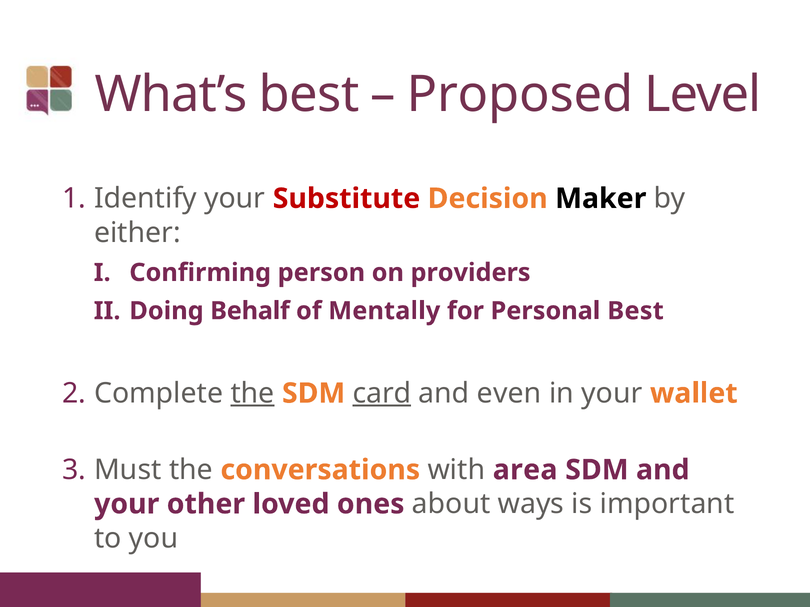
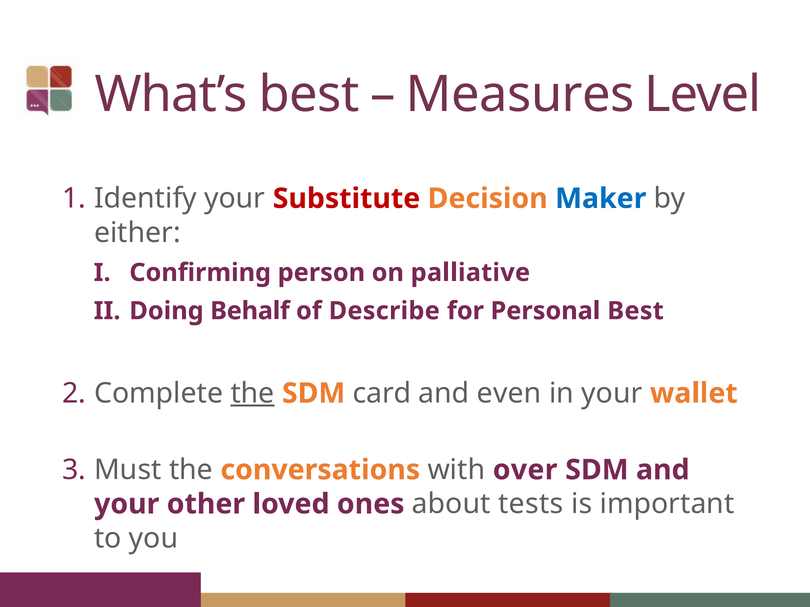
Proposed: Proposed -> Measures (520, 94)
Maker colour: black -> blue (601, 199)
providers: providers -> palliative (470, 273)
Mentally: Mentally -> Describe (384, 311)
card underline: present -> none (382, 394)
area: area -> over (525, 470)
ways: ways -> tests (531, 504)
